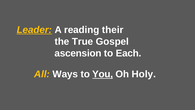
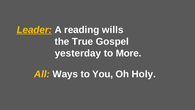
their: their -> wills (113, 30)
ascension: ascension -> yesterday (78, 53)
Each: Each -> More (129, 53)
You underline: present -> none (103, 74)
